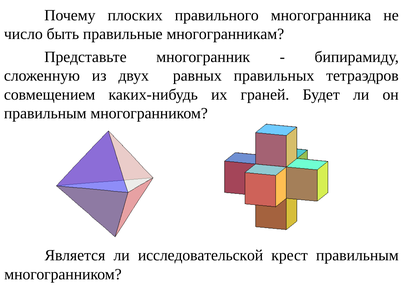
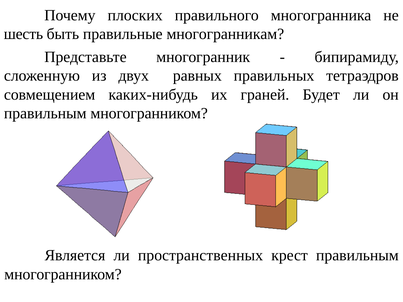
число: число -> шесть (23, 34)
исследовательской: исследовательской -> пространственных (200, 256)
